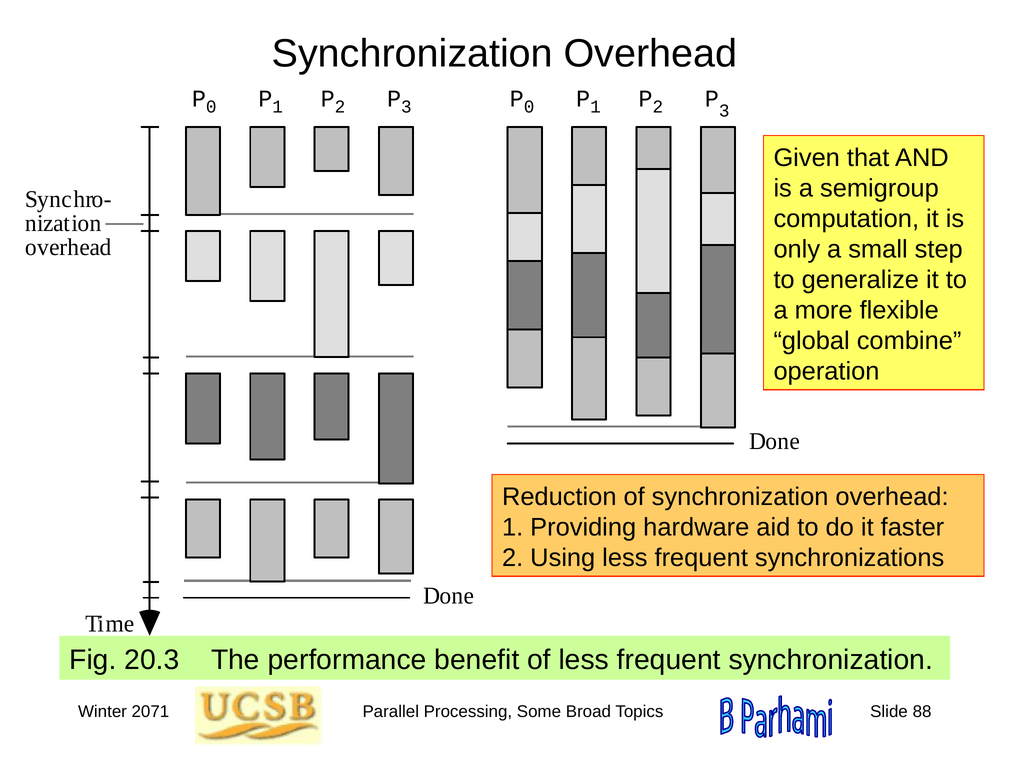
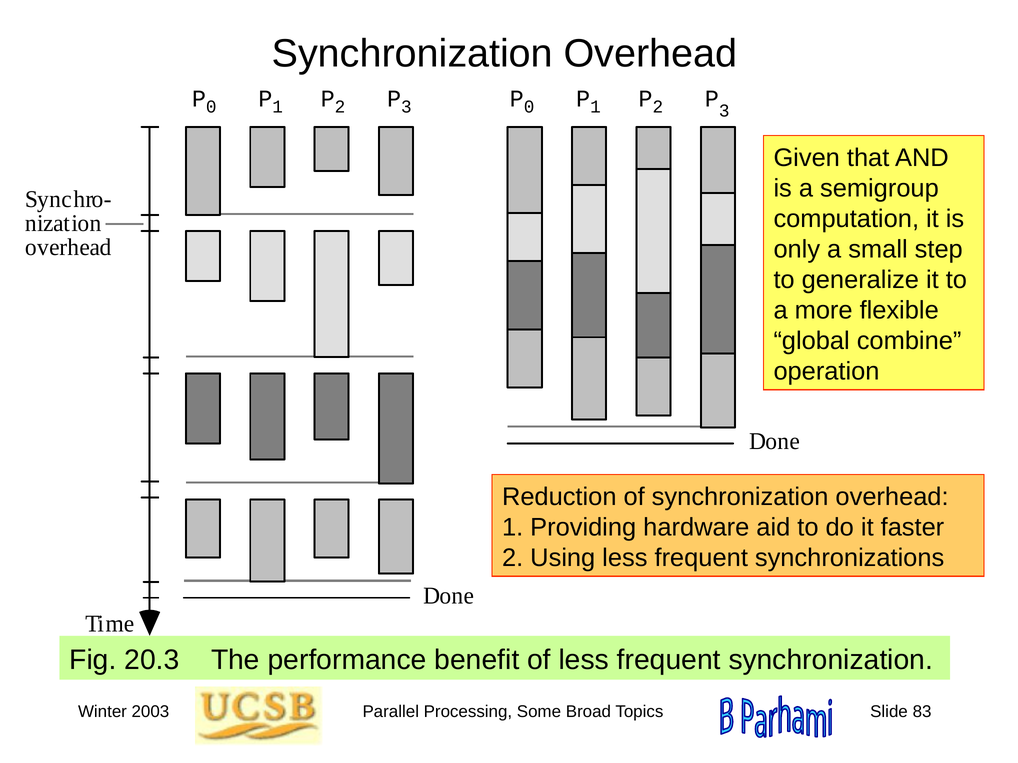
2071: 2071 -> 2003 (150, 712)
88: 88 -> 83 (922, 712)
